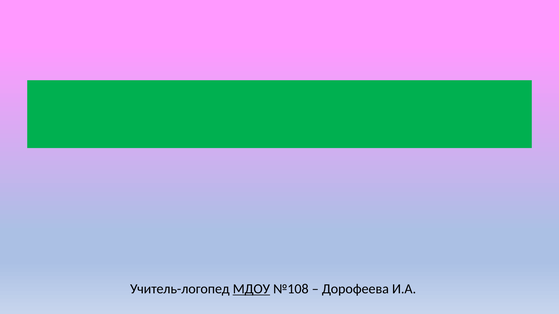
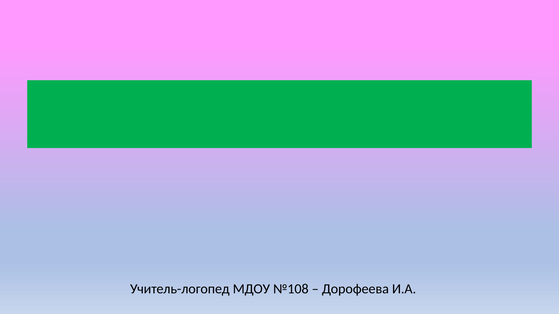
МДОУ underline: present -> none (251, 289)
